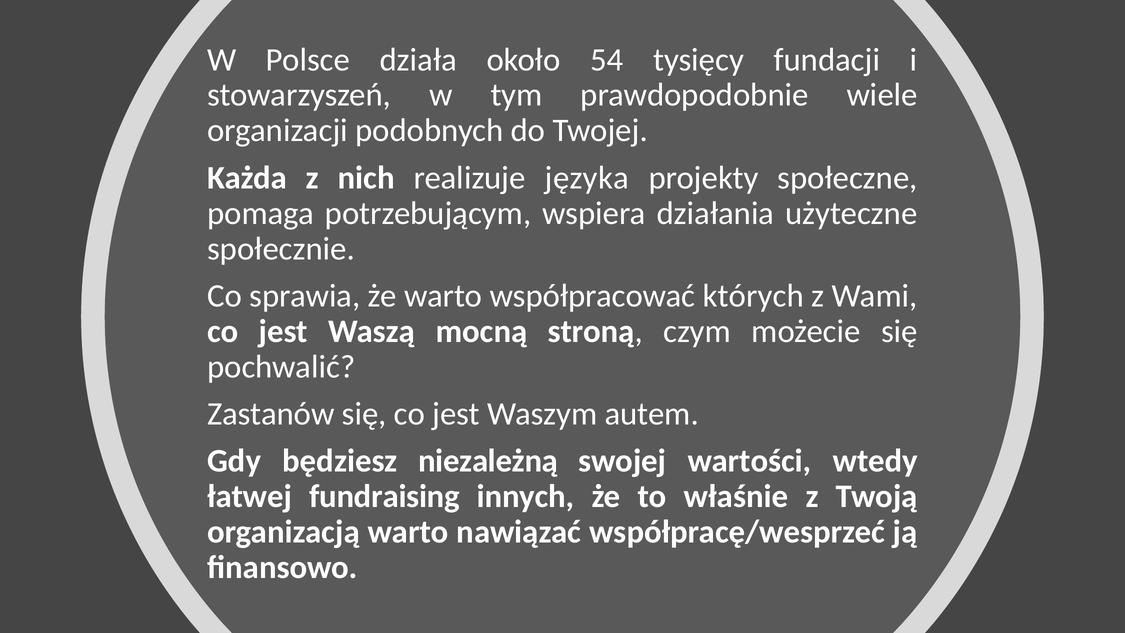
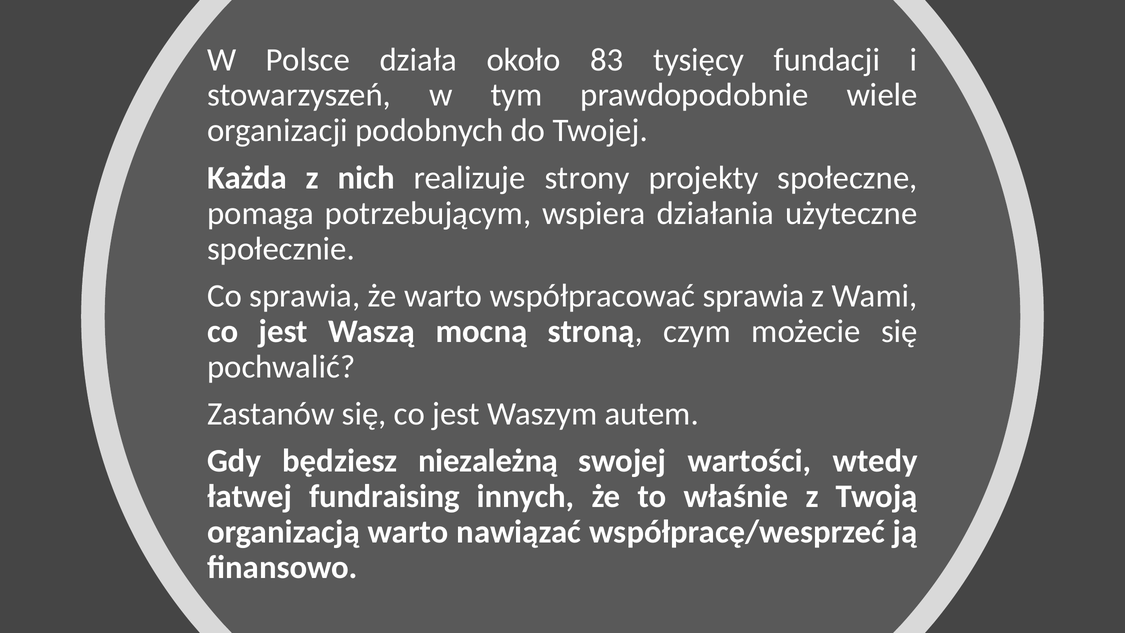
54: 54 -> 83 (607, 60)
języka: języka -> strony (587, 178)
współpracować których: których -> sprawia (754, 296)
